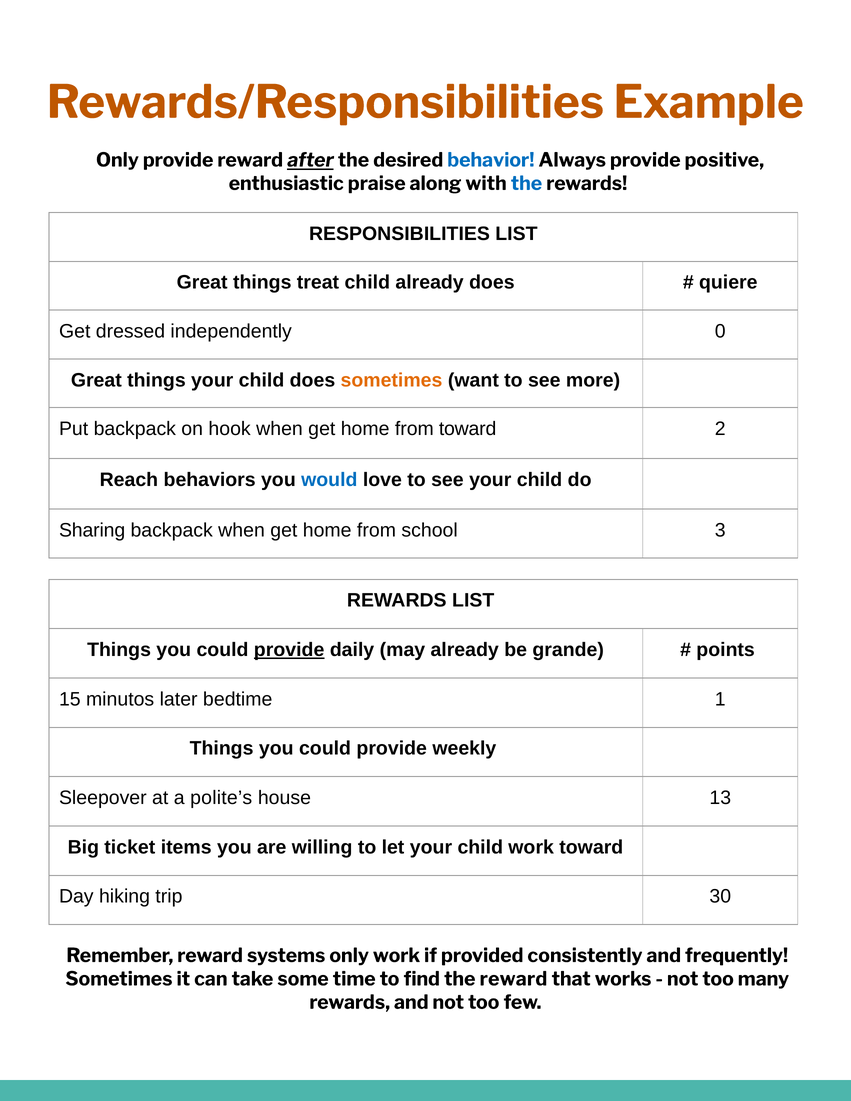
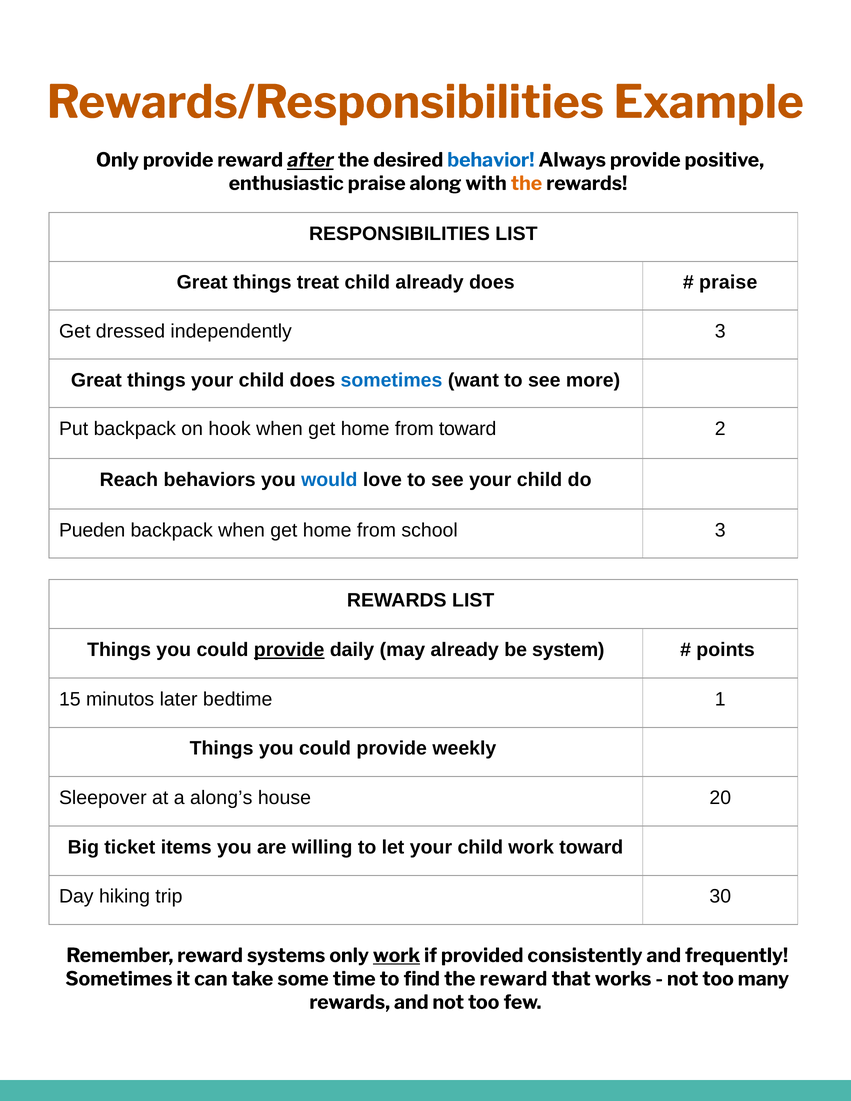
the colour: blue -> orange (526, 184)
quiere: quiere -> praise (728, 283)
independently 0: 0 -> 3 (720, 331)
sometimes colour: orange -> blue (391, 380)
Sharing: Sharing -> Pueden (92, 530)
grande: grande -> system (568, 650)
polite’s: polite’s -> along’s (221, 798)
13: 13 -> 20 (720, 798)
work underline: none -> present (397, 956)
